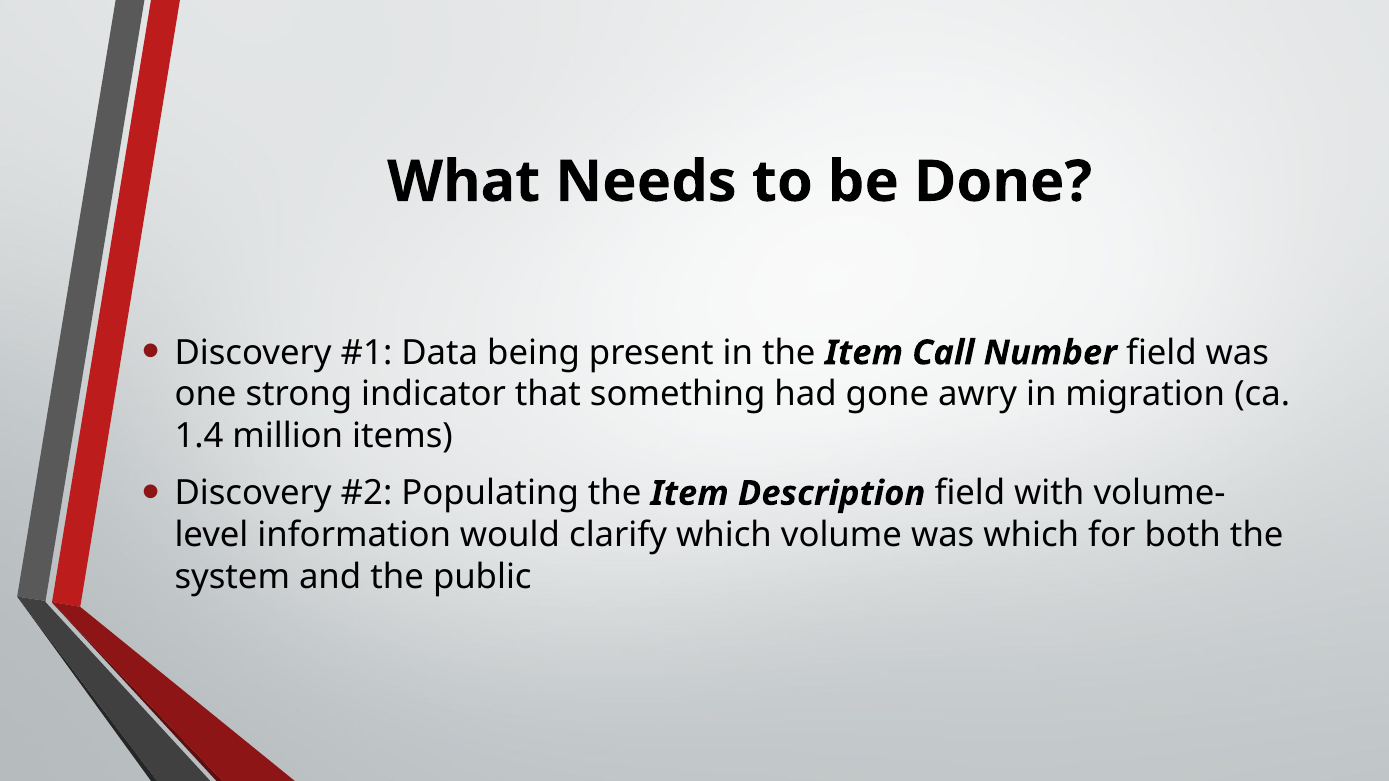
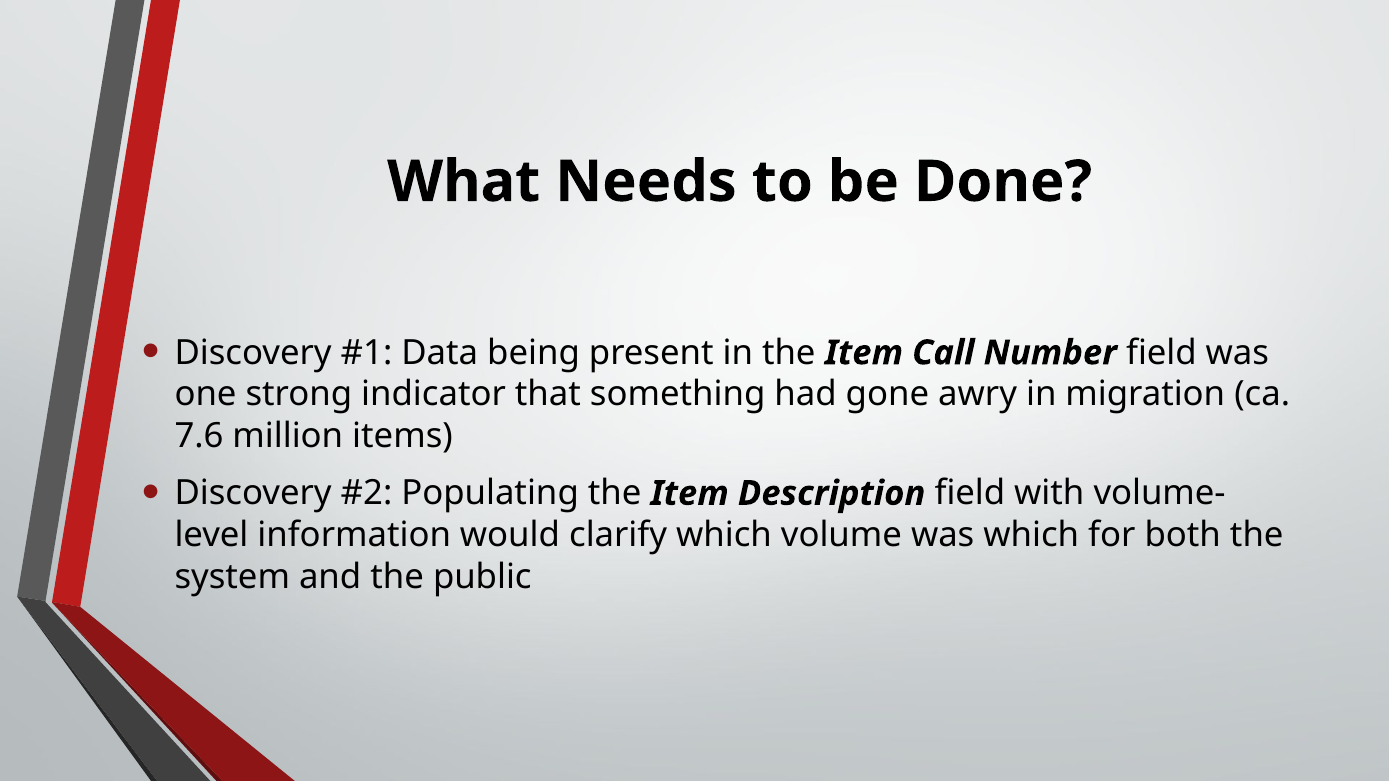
1.4: 1.4 -> 7.6 (199, 436)
